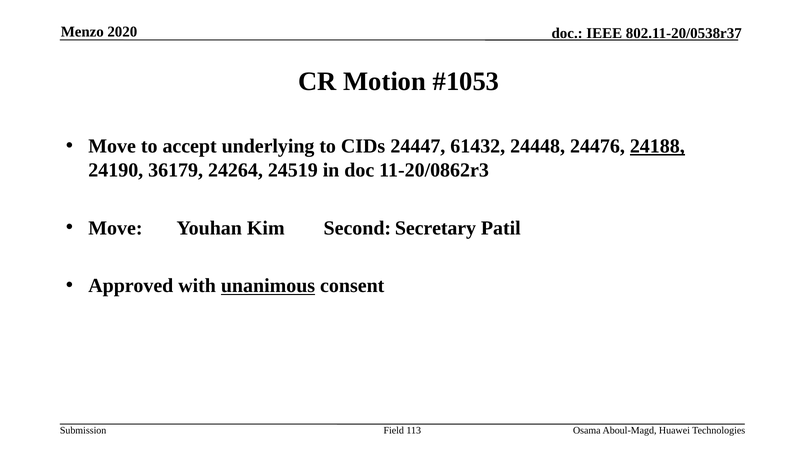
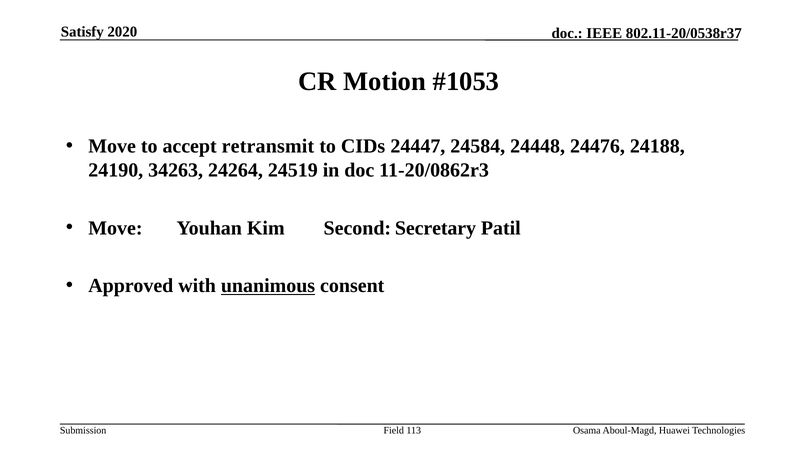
Menzo: Menzo -> Satisfy (82, 32)
underlying: underlying -> retransmit (268, 146)
61432: 61432 -> 24584 (478, 146)
24188 underline: present -> none (657, 146)
36179: 36179 -> 34263 (176, 170)
